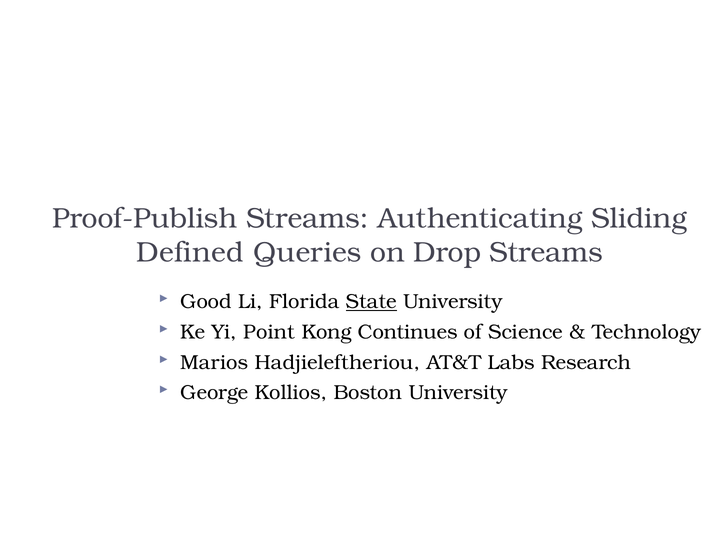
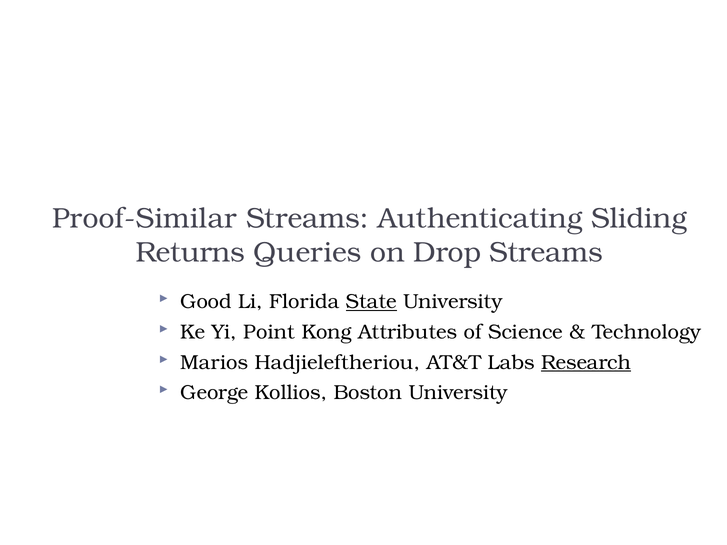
Proof-Publish: Proof-Publish -> Proof-Similar (144, 219)
Defined: Defined -> Returns (190, 253)
Continues: Continues -> Attributes (408, 332)
Research underline: none -> present (586, 363)
